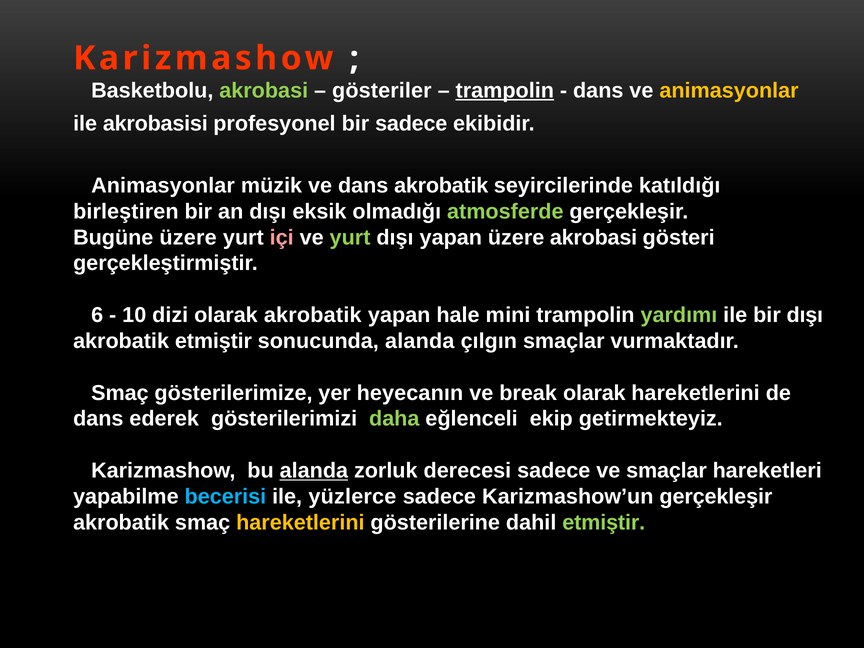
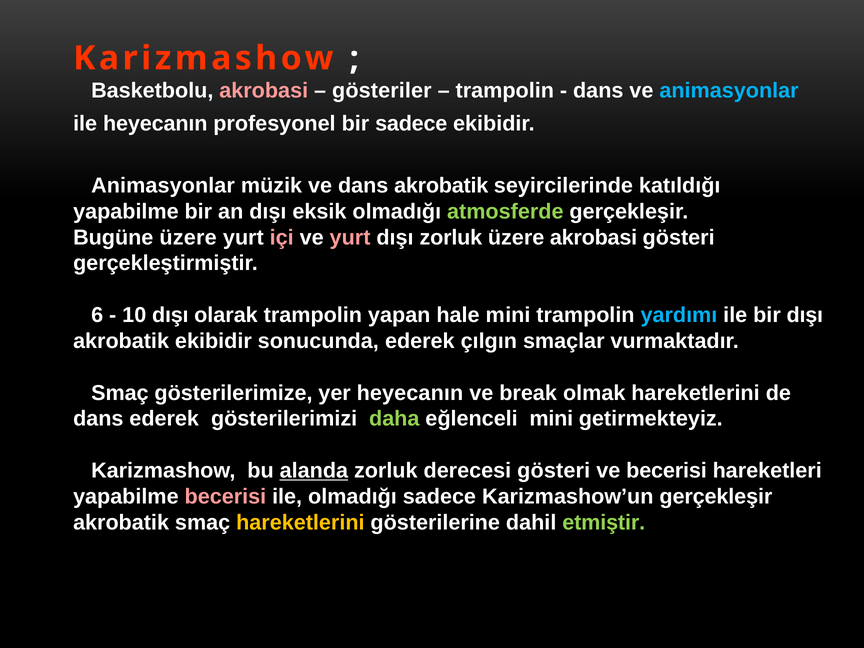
akrobasi colour: light green -> pink (264, 91)
trampolin underline: present -> none (505, 91)
animasyonlar colour: yellow -> light blue (729, 91)
ile akrobasisi: akrobasisi -> heyecanın (155, 124)
birleştiren: birleştiren -> yapabilme (126, 211)
yurt colour: light green -> pink (350, 237)
dışı yapan: yapan -> zorluk (451, 237)
10 dizi: dizi -> dışı (170, 315)
olarak akrobatik: akrobatik -> trampolin (313, 315)
yardımı colour: light green -> light blue (679, 315)
akrobatik etmiştir: etmiştir -> ekibidir (213, 341)
sonucunda alanda: alanda -> ederek (420, 341)
break olarak: olarak -> olmak (594, 393)
eğlenceli ekip: ekip -> mini (551, 419)
derecesi sadece: sadece -> gösteri (554, 471)
ve smaçlar: smaçlar -> becerisi (666, 471)
becerisi colour: light blue -> pink (225, 497)
ile yüzlerce: yüzlerce -> olmadığı (352, 497)
